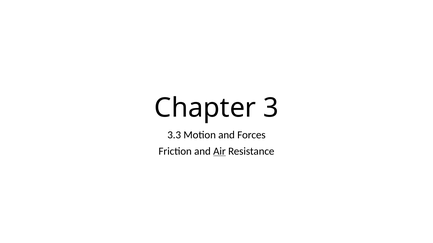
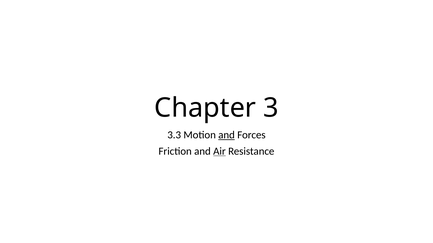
and underline: none -> present (227, 135)
